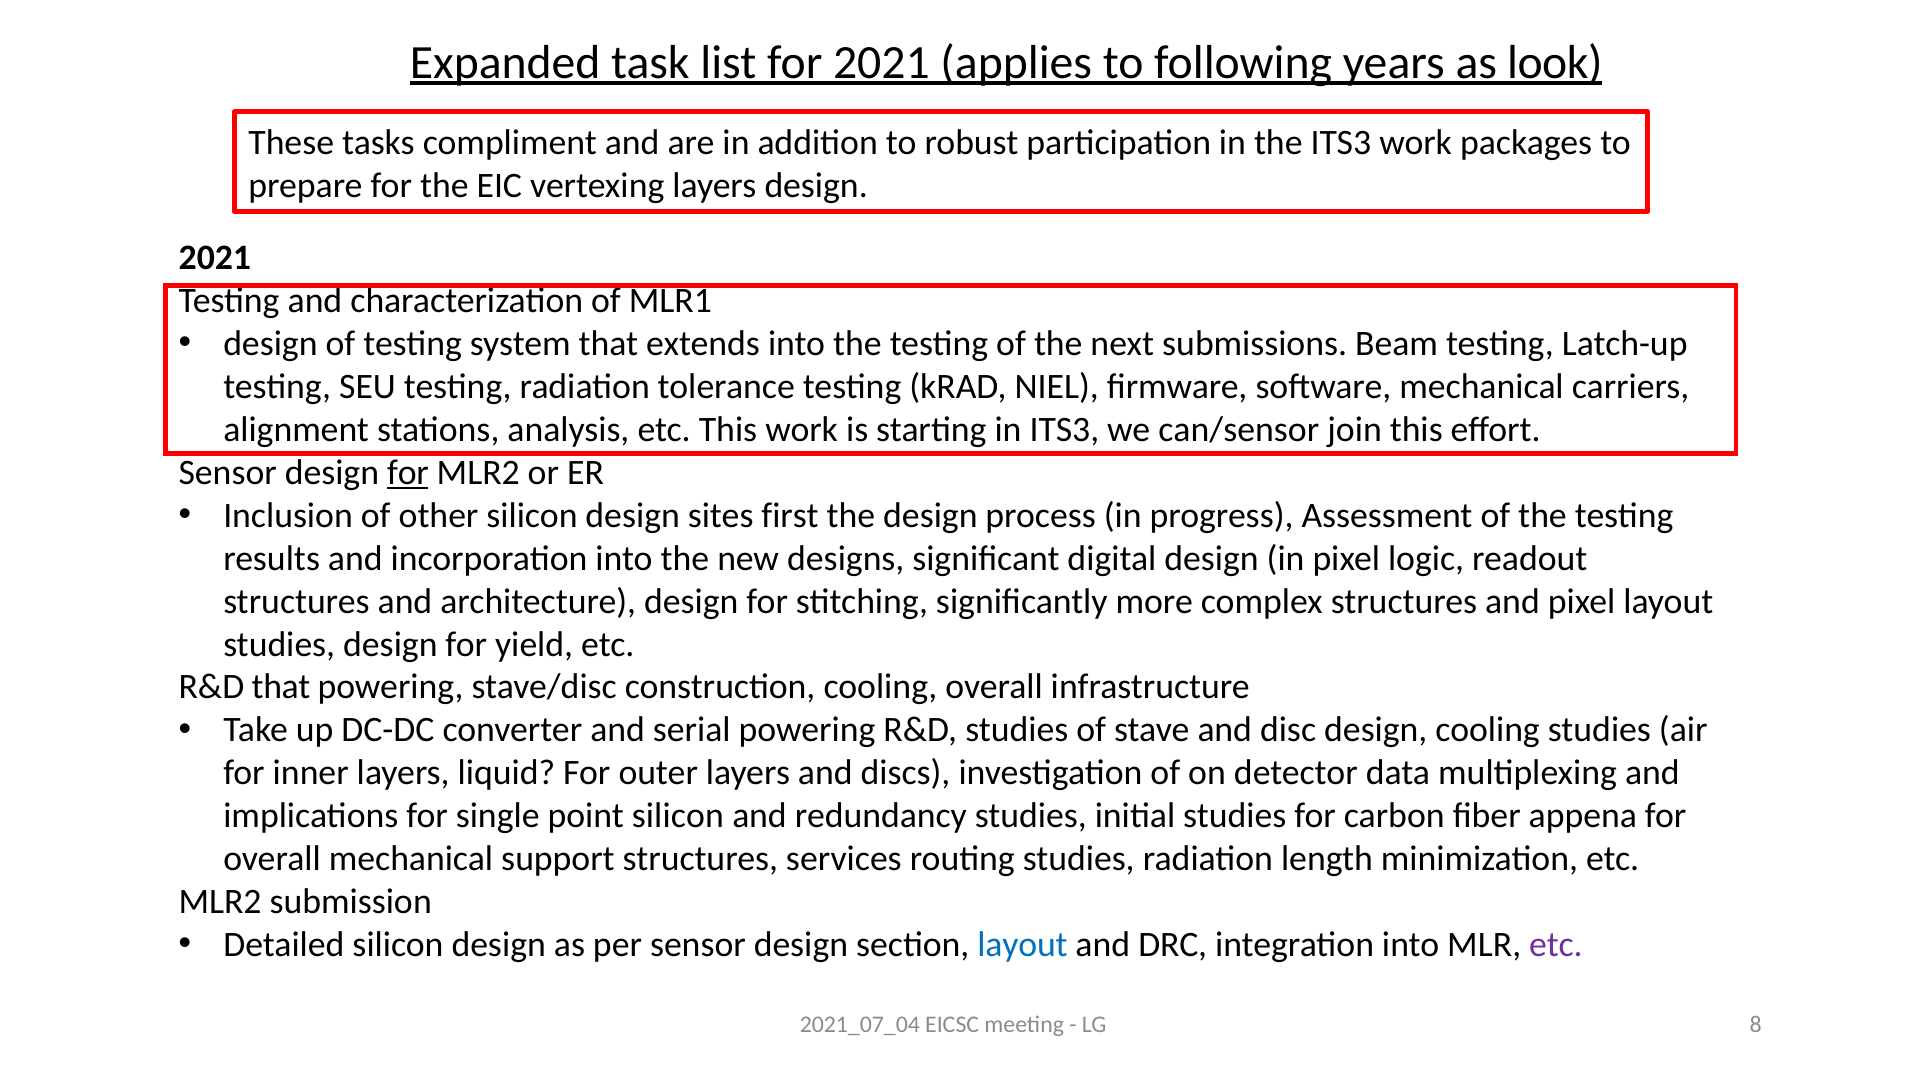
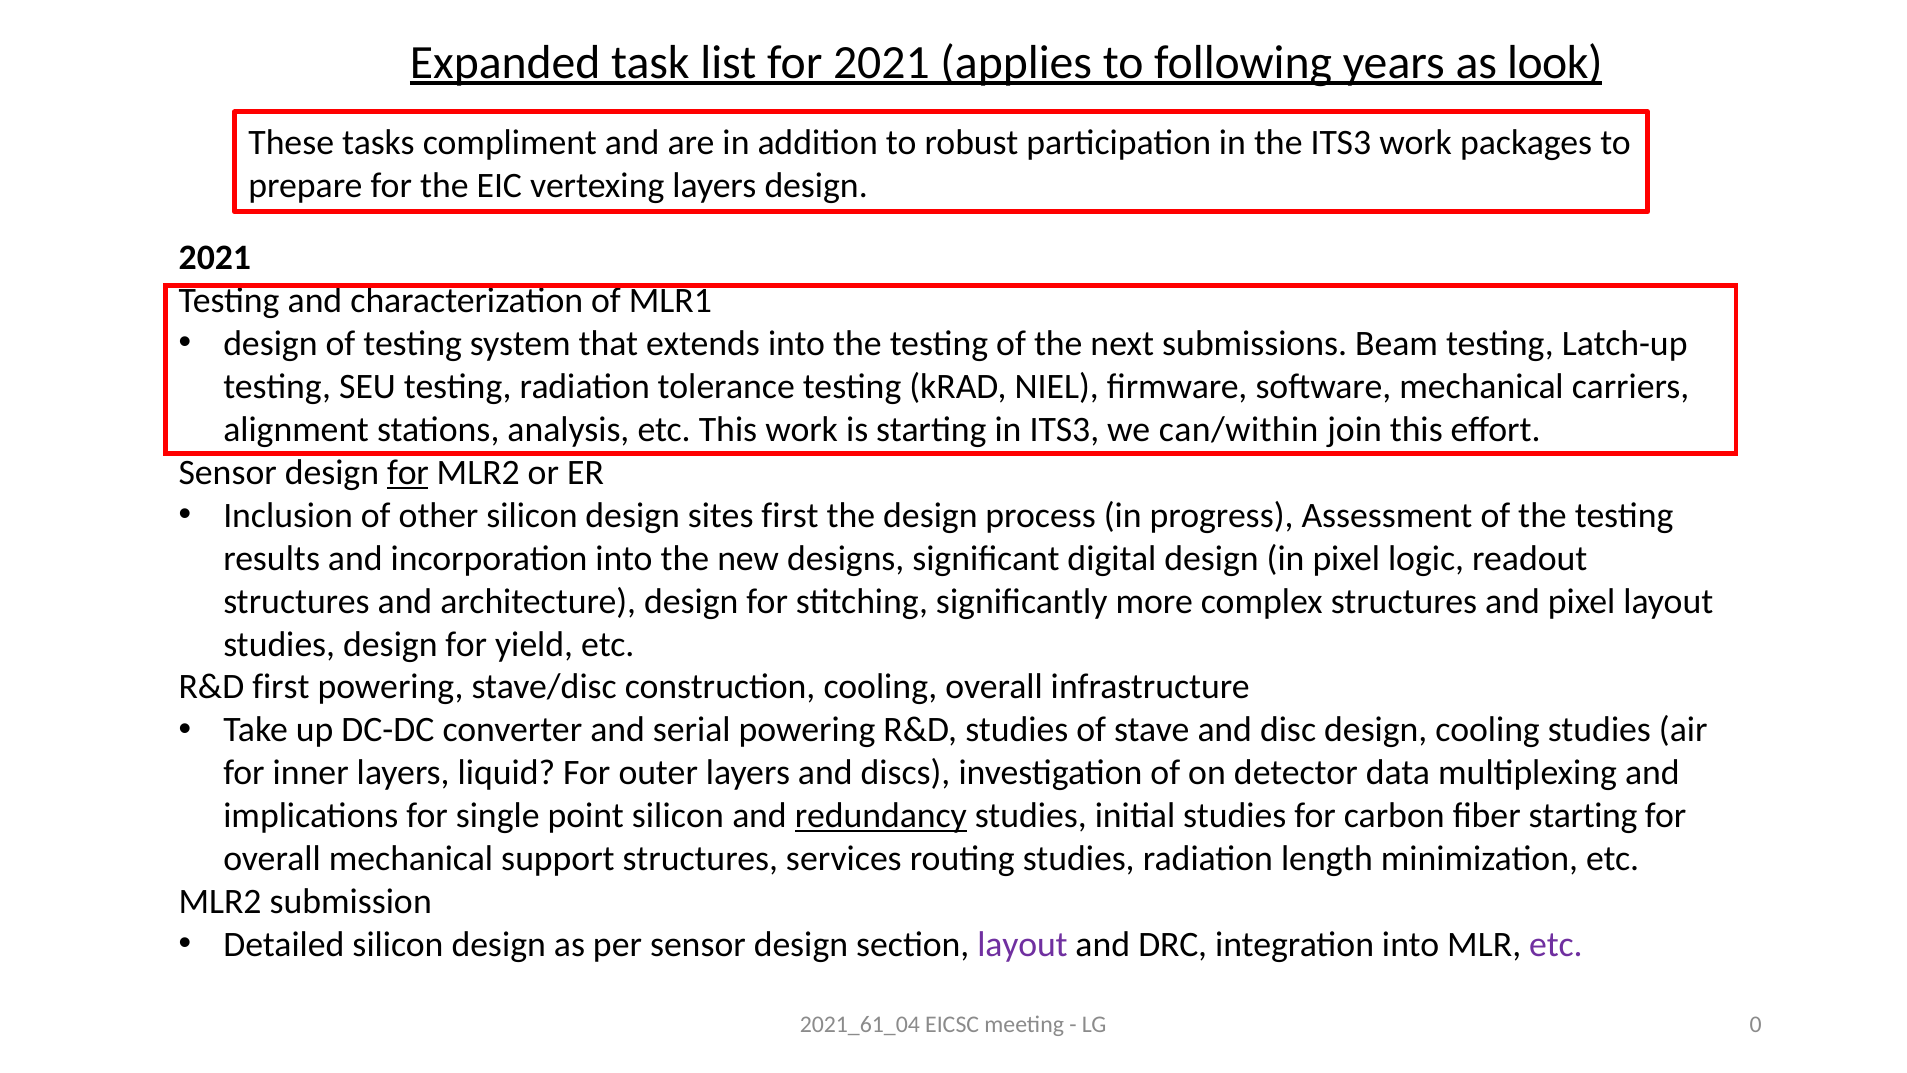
can/sensor: can/sensor -> can/within (1239, 430)
R&D that: that -> first (281, 687)
redundancy underline: none -> present (881, 816)
fiber appena: appena -> starting (1583, 816)
layout colour: blue -> purple (1022, 944)
2021_07_04: 2021_07_04 -> 2021_61_04 (860, 1024)
8: 8 -> 0 (1756, 1024)
